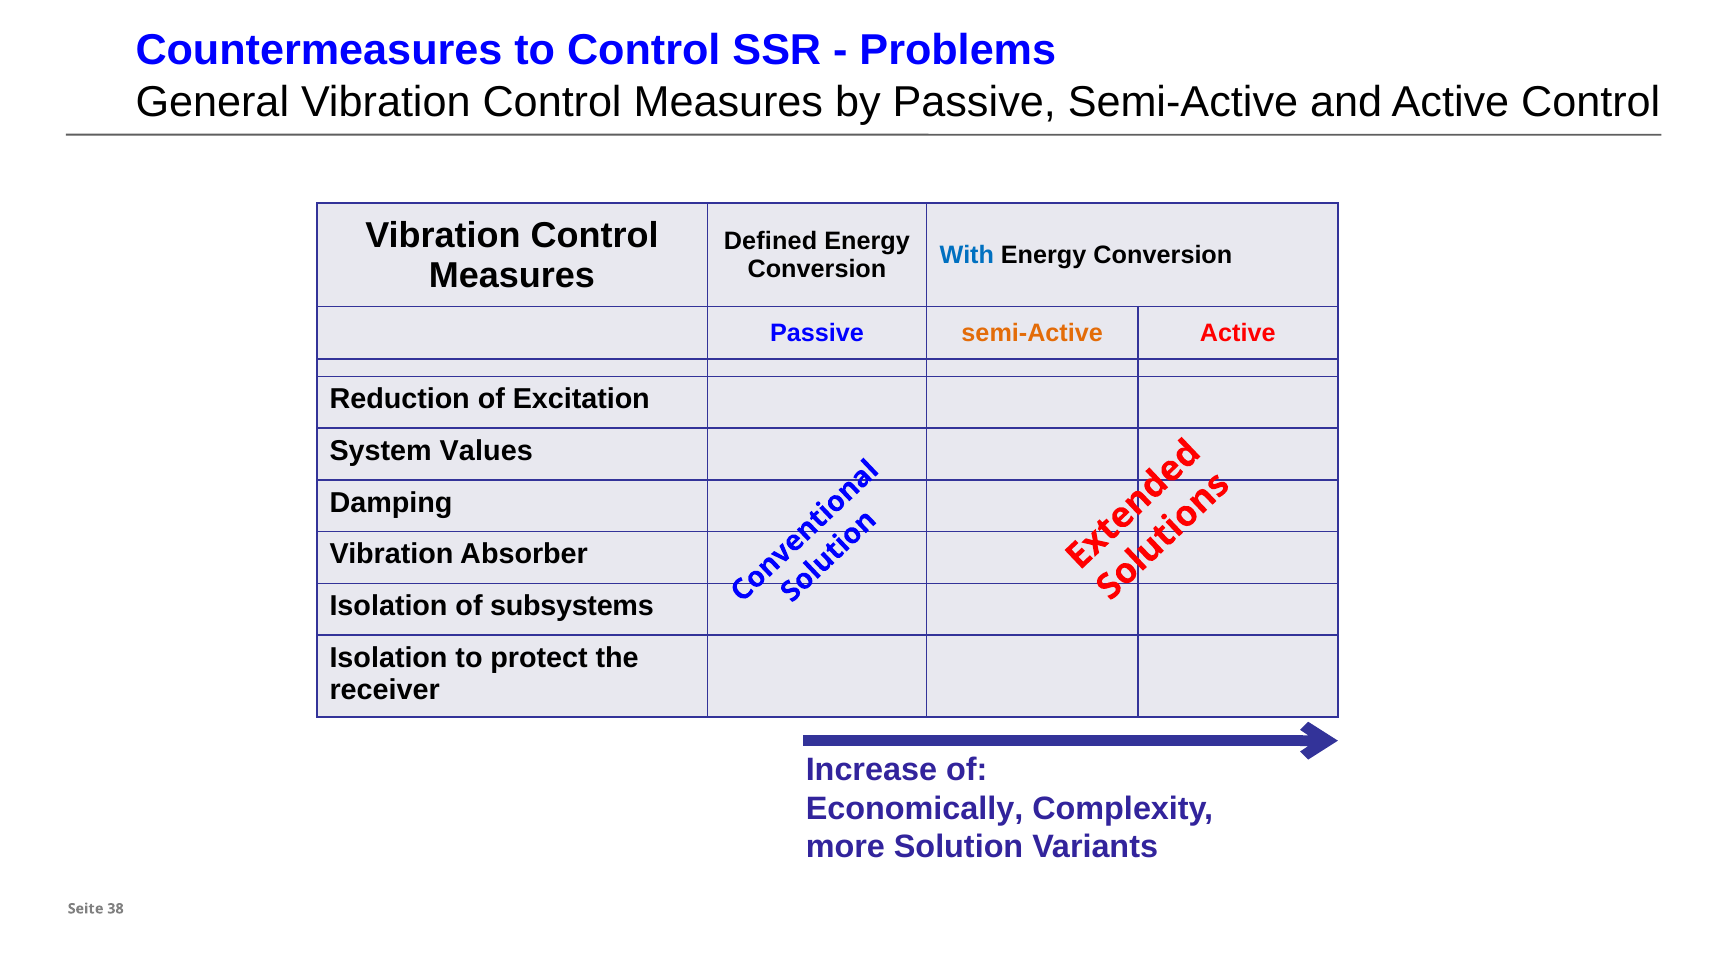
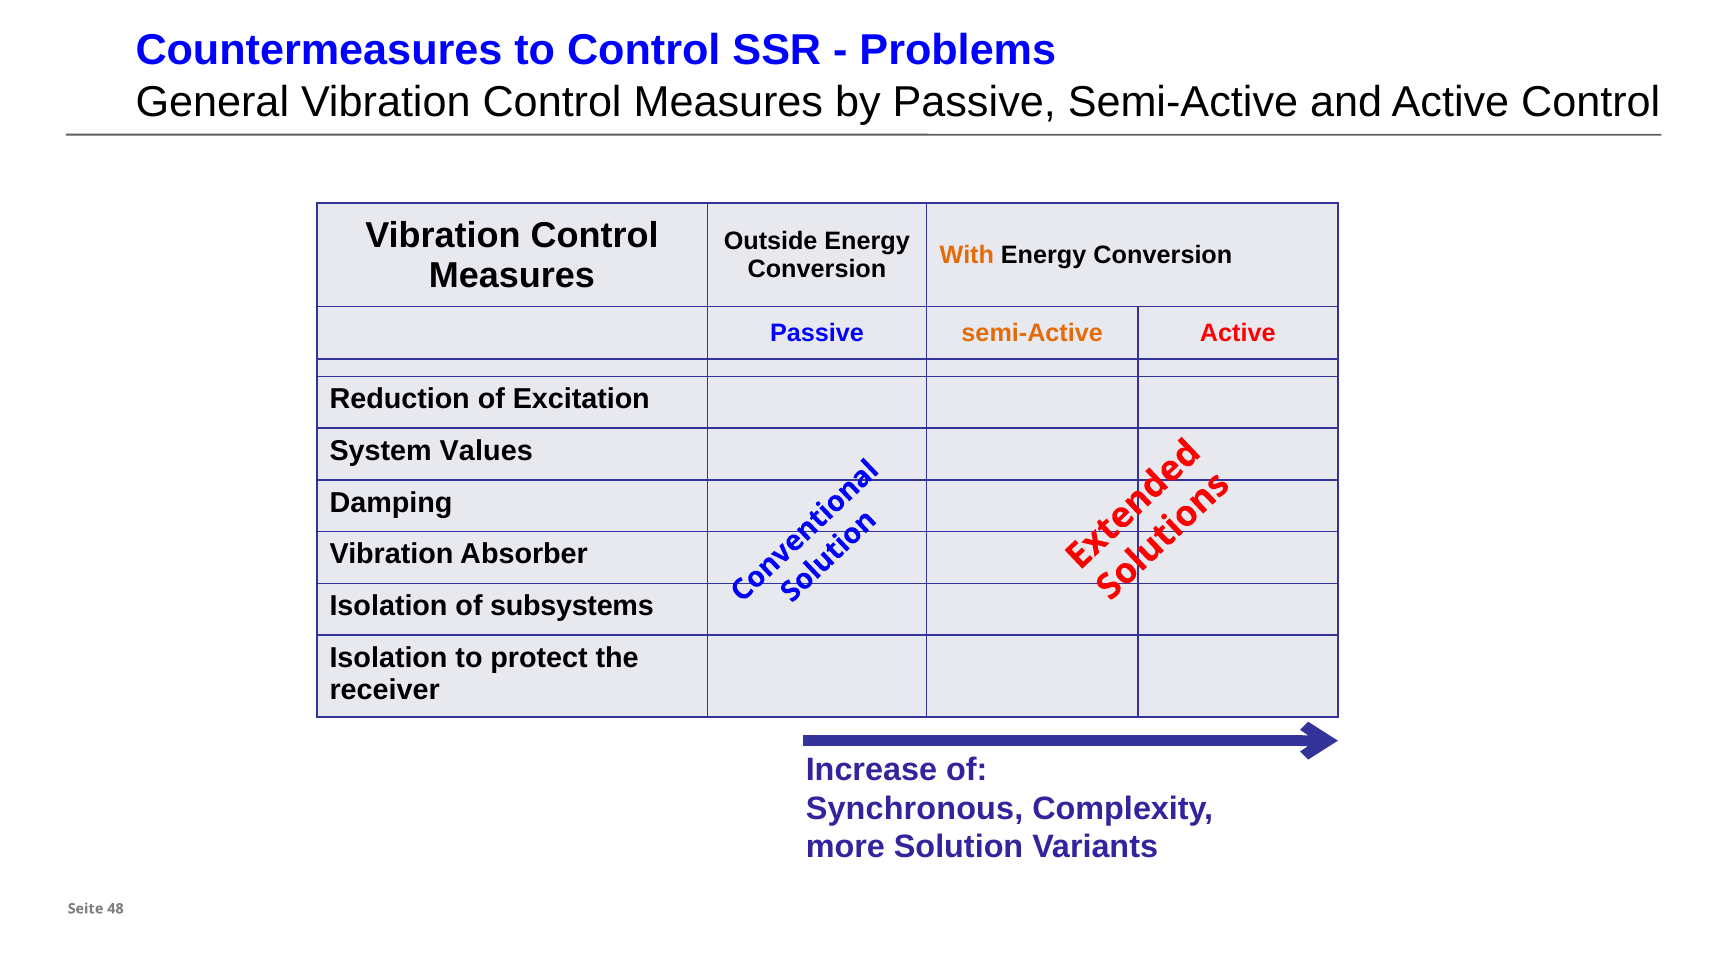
Defined: Defined -> Outside (771, 241)
With colour: blue -> orange (967, 255)
Economically: Economically -> Synchronous (915, 809)
38: 38 -> 48 (115, 909)
